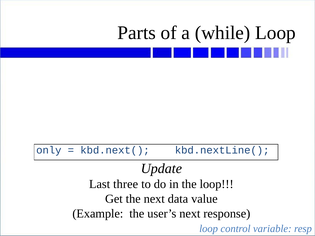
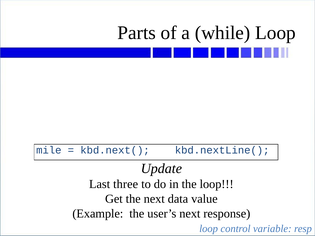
only: only -> mile (49, 150)
